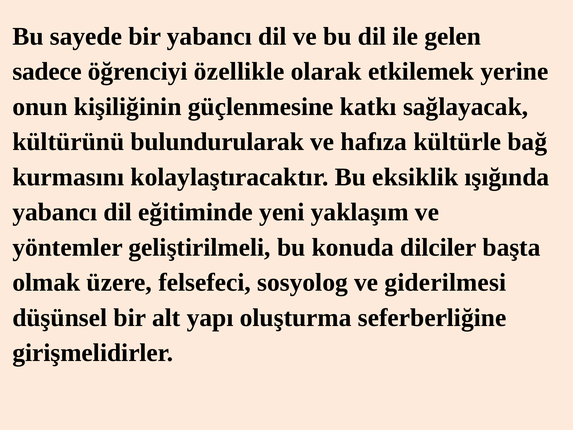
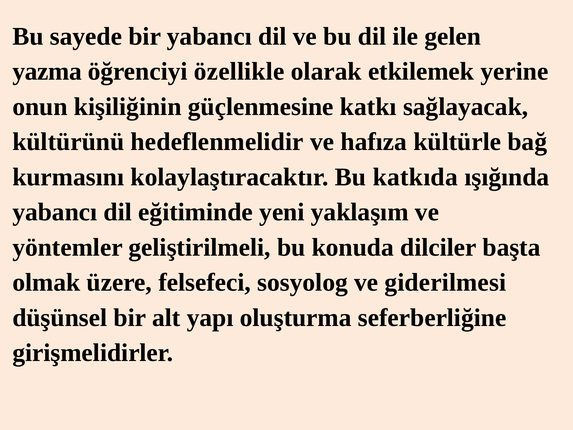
sadece: sadece -> yazma (47, 71)
bulundurularak: bulundurularak -> hedeflenmelidir (217, 142)
eksiklik: eksiklik -> katkıda (415, 177)
